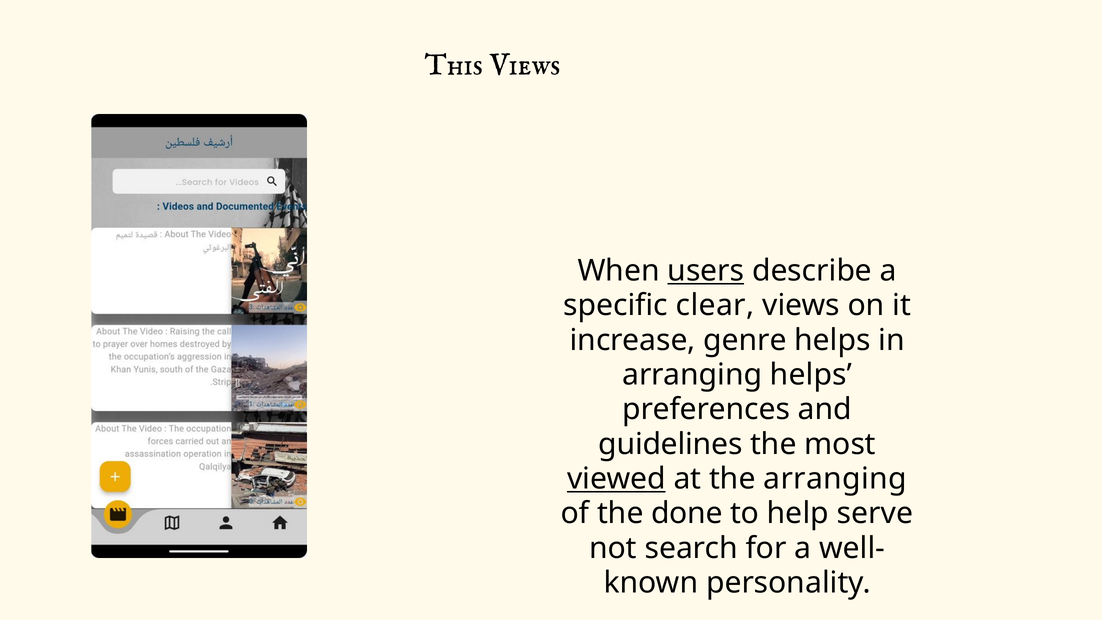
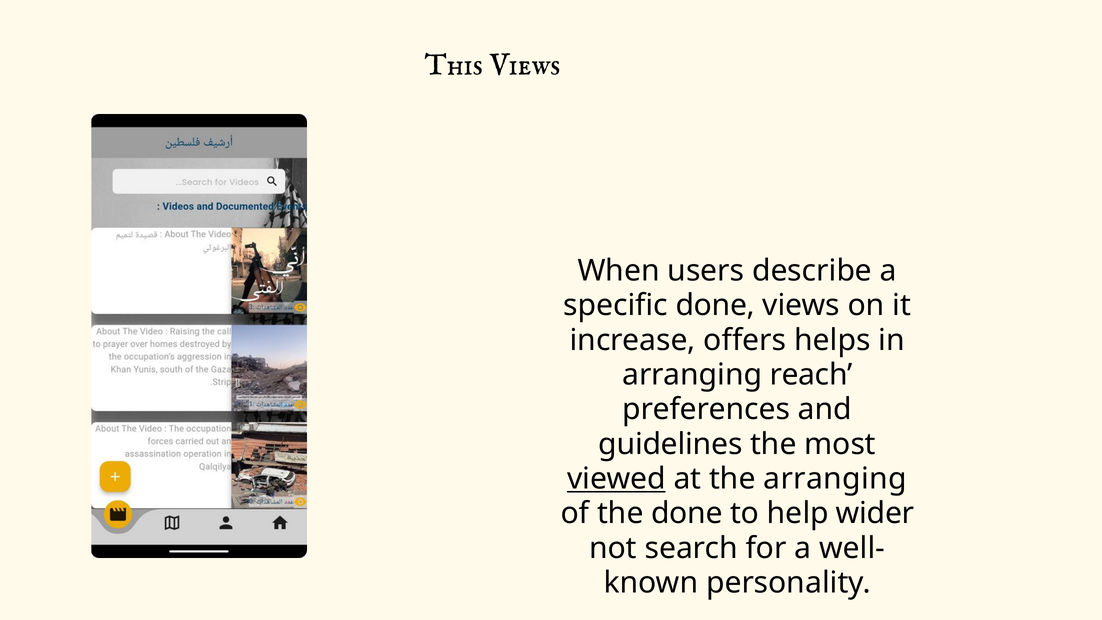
users underline: present -> none (706, 271)
specific clear: clear -> done (715, 305)
genre: genre -> offers (745, 340)
arranging helps: helps -> reach (811, 375)
serve: serve -> wider (875, 513)
